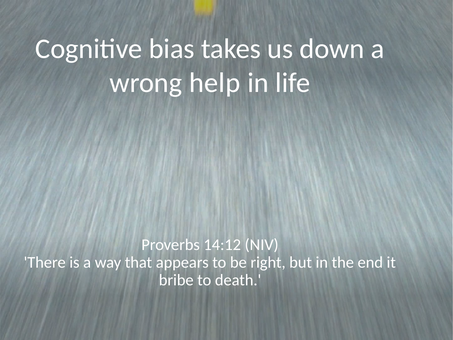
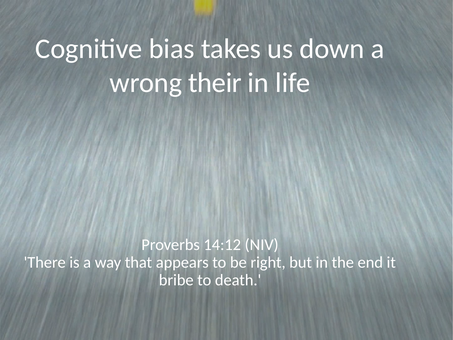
help: help -> their (215, 83)
